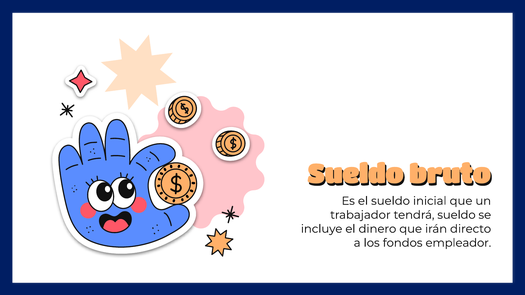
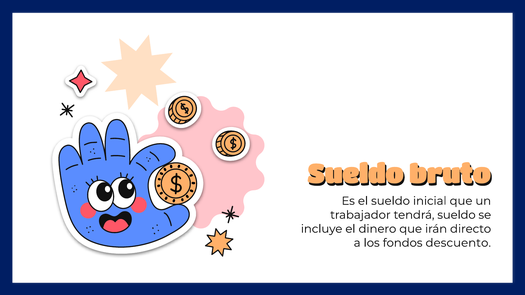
empleador: empleador -> descuento (458, 243)
